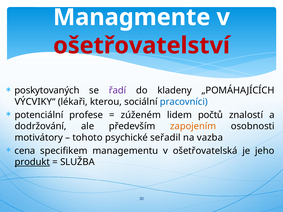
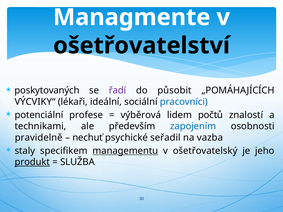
ošetřovatelství colour: red -> black (142, 46)
kladeny: kladeny -> působit (175, 91)
kterou: kterou -> ideální (106, 102)
zúženém: zúženém -> výběrová (141, 115)
dodržování: dodržování -> technikami (40, 126)
zapojením colour: orange -> blue (193, 126)
motivátory: motivátory -> pravidelně (39, 138)
tohoto: tohoto -> nechuť (88, 138)
cena: cena -> staly (25, 151)
managementu underline: none -> present (125, 151)
ošetřovatelská: ošetřovatelská -> ošetřovatelský (205, 151)
